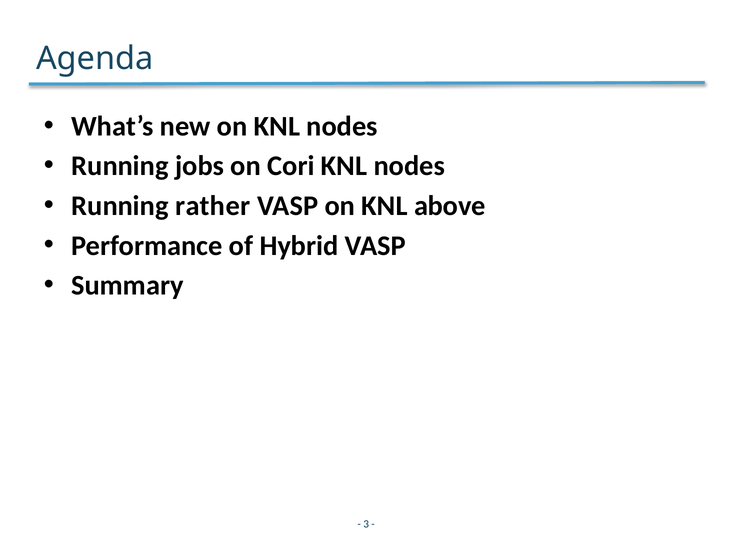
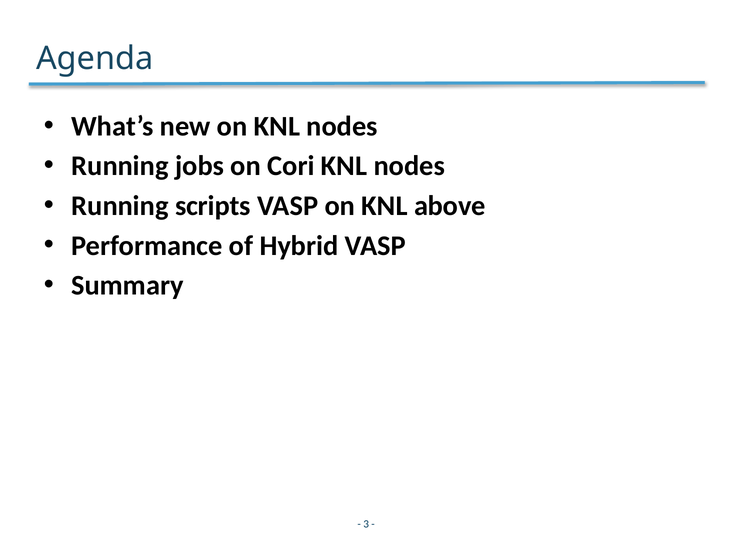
rather: rather -> scripts (213, 206)
